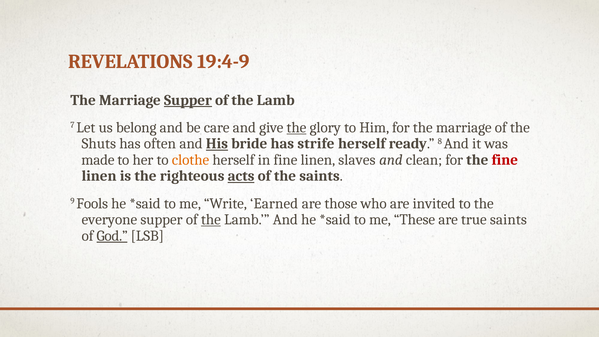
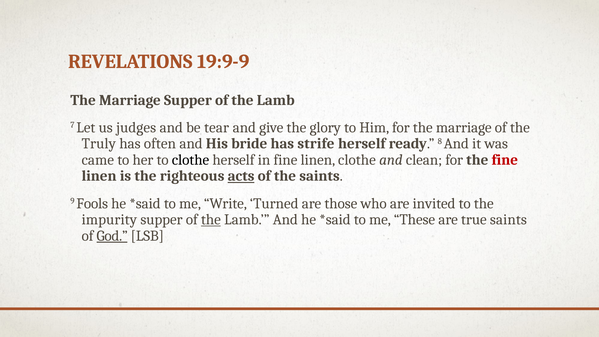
19:4-9: 19:4-9 -> 19:9-9 (223, 62)
Supper underline: present -> none (188, 100)
belong: belong -> judges (136, 127)
care: care -> tear (217, 127)
the underline: present -> none (296, 127)
Shuts: Shuts -> Truly (99, 144)
His underline: present -> none (217, 144)
made: made -> came (98, 160)
clothe colour: orange -> black (191, 160)
linen slaves: slaves -> clothe (357, 160)
Earned: Earned -> Turned (274, 203)
everyone: everyone -> impurity (109, 220)
